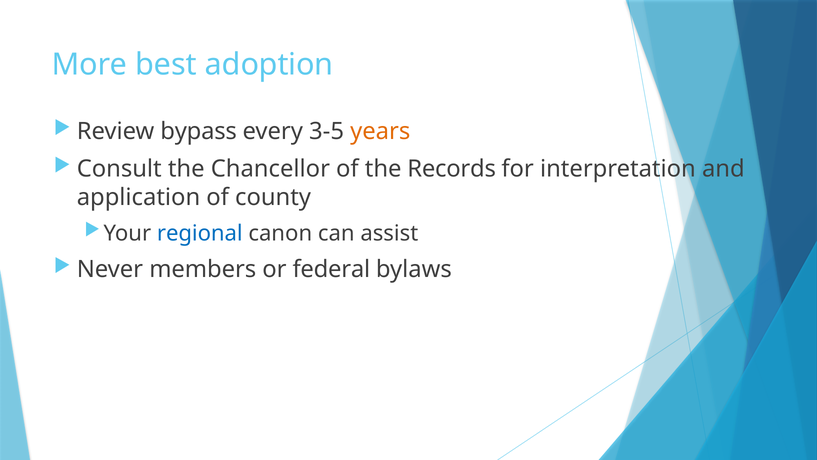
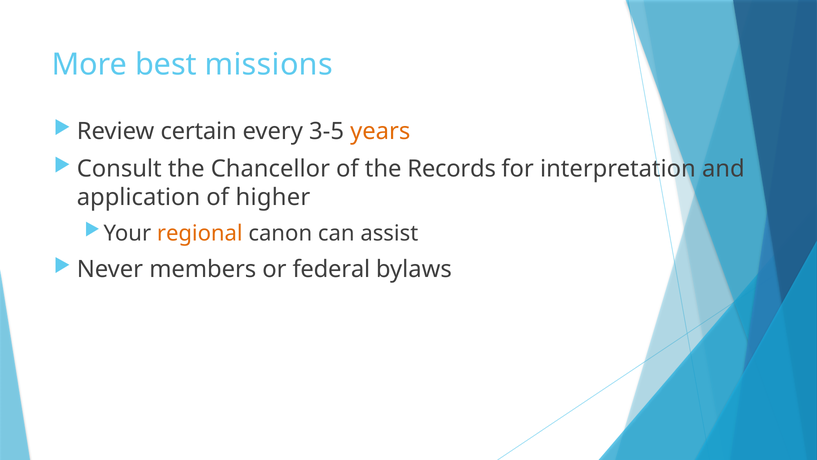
adoption: adoption -> missions (269, 64)
bypass: bypass -> certain (199, 131)
county: county -> higher (273, 197)
regional colour: blue -> orange (200, 233)
